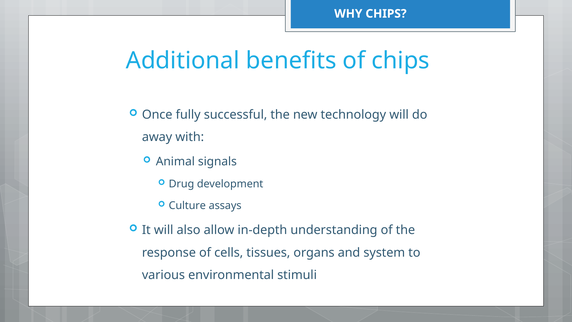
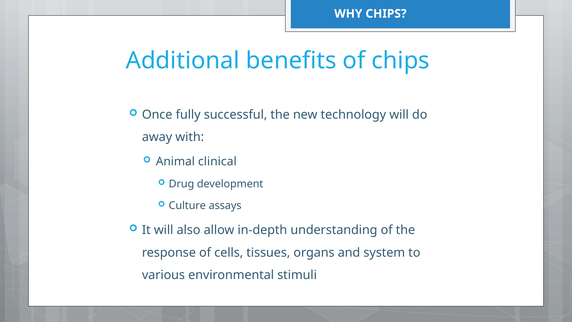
signals: signals -> clinical (217, 161)
